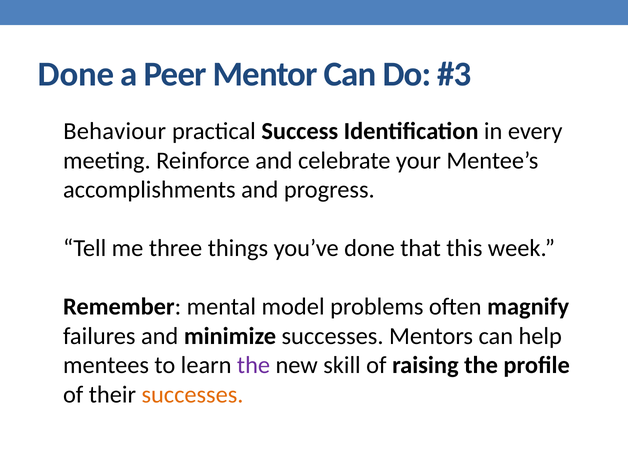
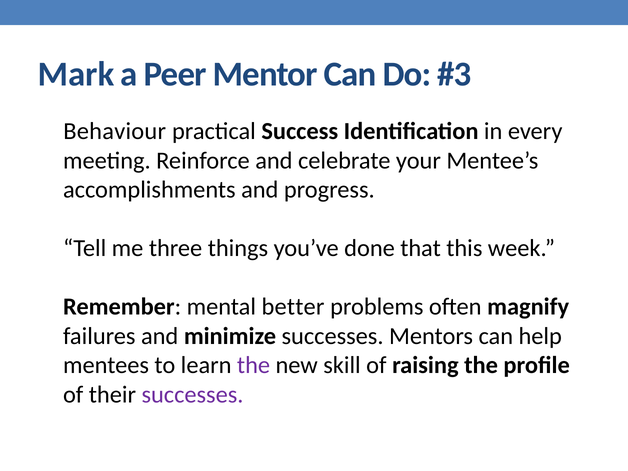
Done: Done -> Mark (76, 74)
model: model -> better (293, 307)
successes colour: orange -> purple (192, 395)
